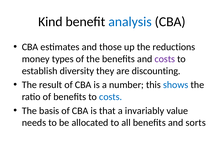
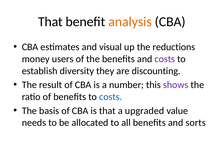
Kind: Kind -> That (50, 22)
analysis colour: blue -> orange (130, 22)
those: those -> visual (111, 47)
types: types -> users (63, 59)
shows colour: blue -> purple (176, 85)
invariably: invariably -> upgraded (145, 111)
